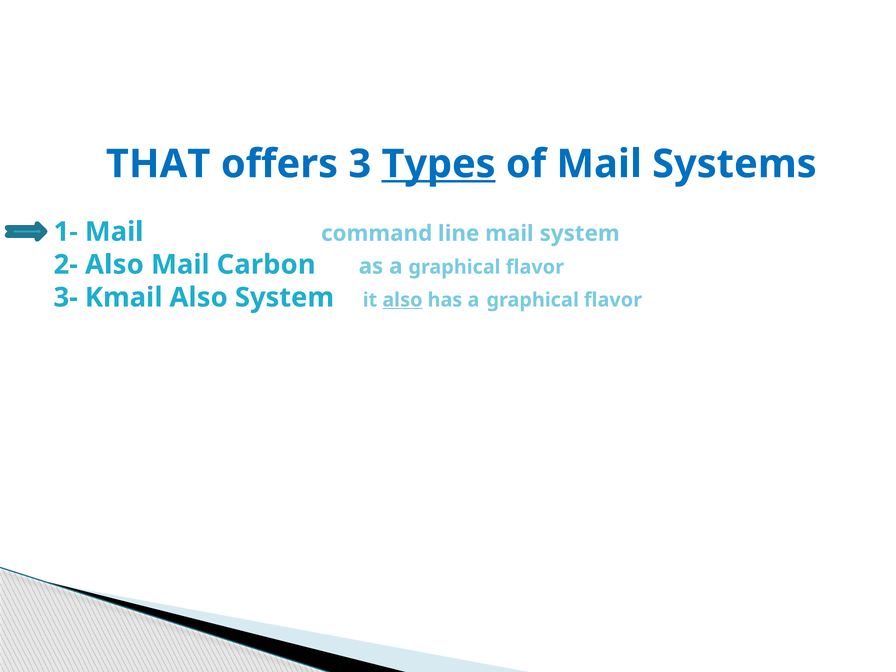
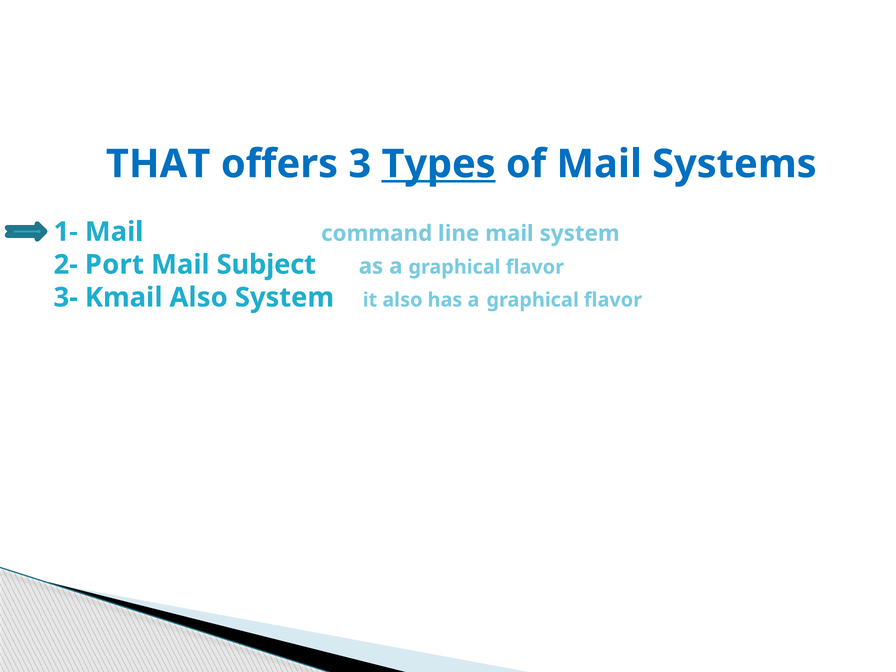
2- Also: Also -> Port (114, 265)
Carbon: Carbon -> Subject (266, 265)
also underline: present -> none (402, 300)
